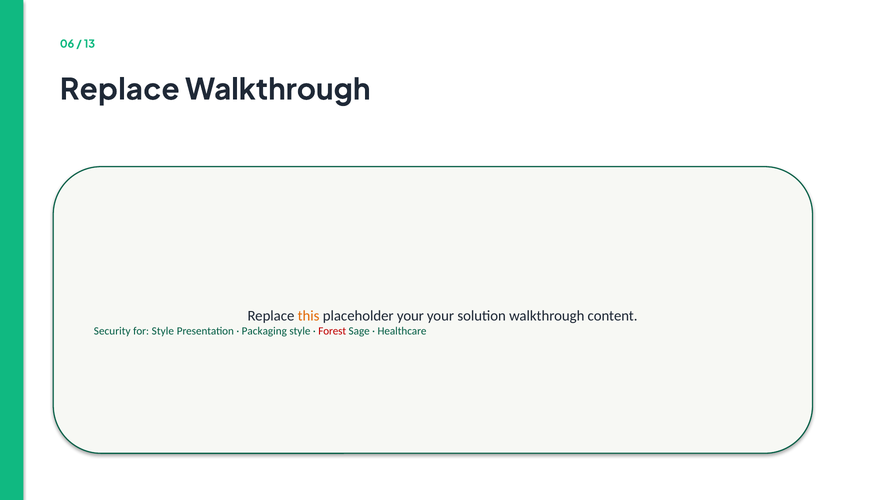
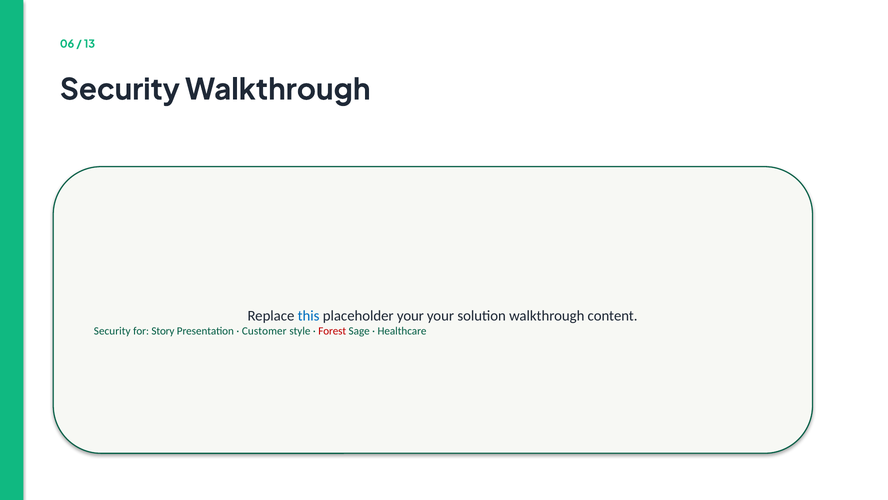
Replace: Replace -> Security (120, 90)
this colour: orange -> blue (309, 316)
for Style: Style -> Story (163, 331)
Packaging: Packaging -> Customer (264, 331)
